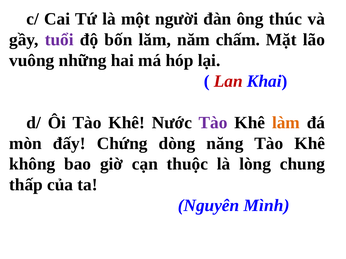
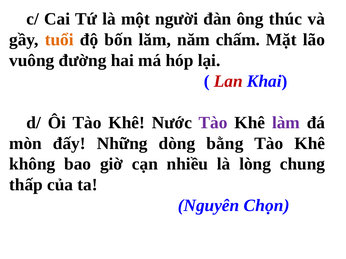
tuổi colour: purple -> orange (59, 40)
những: những -> đường (83, 61)
làm colour: orange -> purple (286, 123)
Chứng: Chứng -> Những (122, 144)
năng: năng -> bằng (225, 144)
thuộc: thuộc -> nhiều (187, 164)
Mình: Mình -> Chọn (267, 206)
